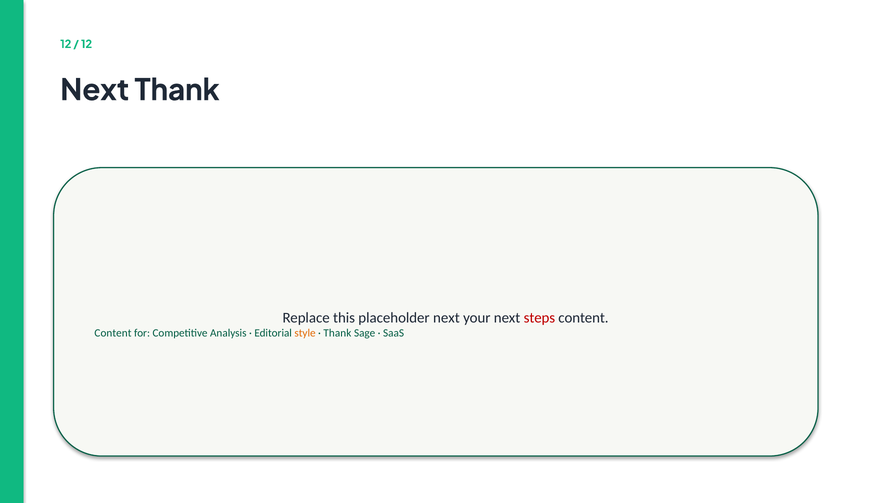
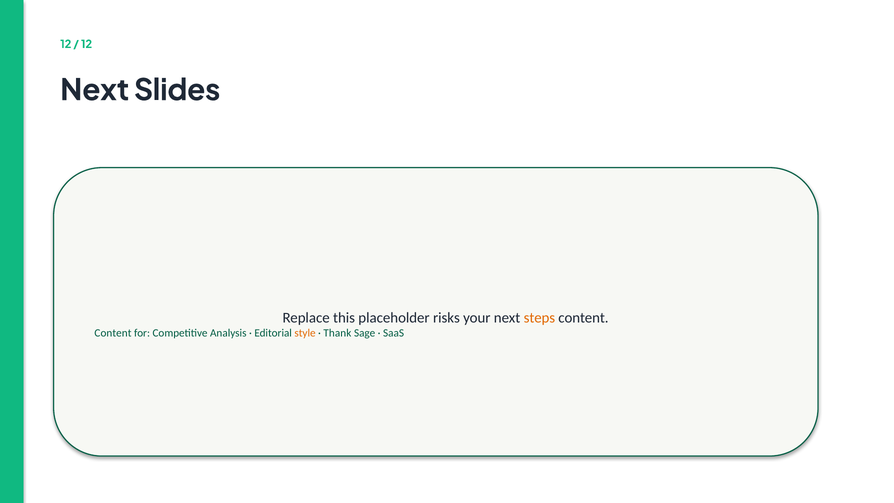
Next Thank: Thank -> Slides (177, 90)
placeholder next: next -> risks (446, 318)
steps colour: red -> orange (539, 318)
